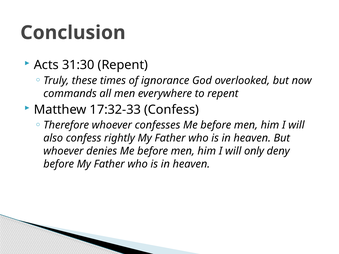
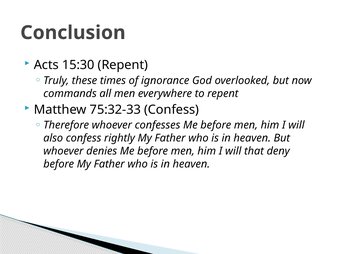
31:30: 31:30 -> 15:30 (78, 65)
17:32-33: 17:32-33 -> 75:32-33 (115, 110)
only: only -> that (254, 151)
